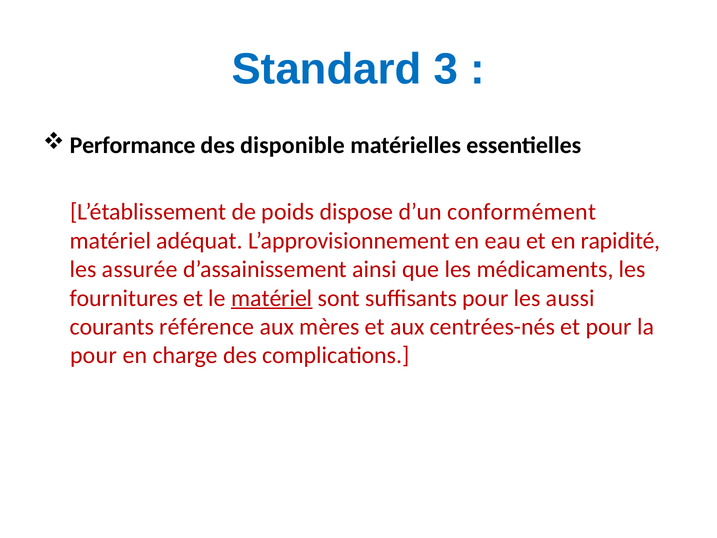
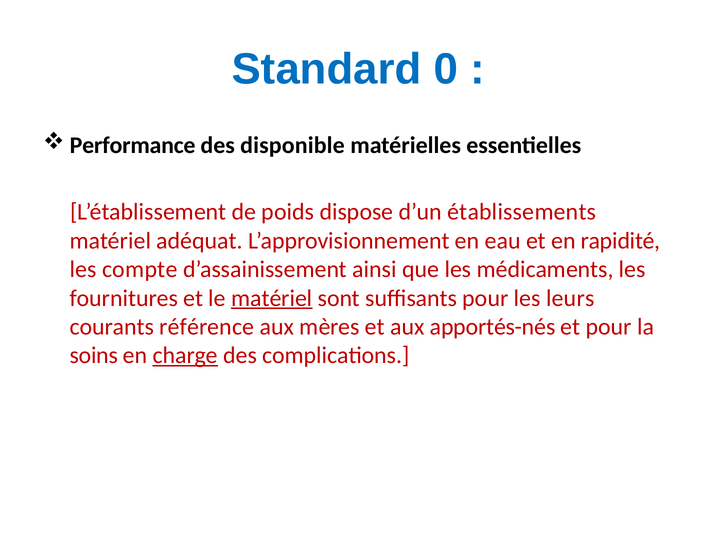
3: 3 -> 0 (446, 69)
conformément: conformément -> établissements (522, 212)
assurée: assurée -> compte (140, 269)
aussi: aussi -> leurs (570, 298)
centrées-nés: centrées-nés -> apportés-nés (493, 327)
pour: pour -> soins (94, 355)
charge underline: none -> present (185, 355)
